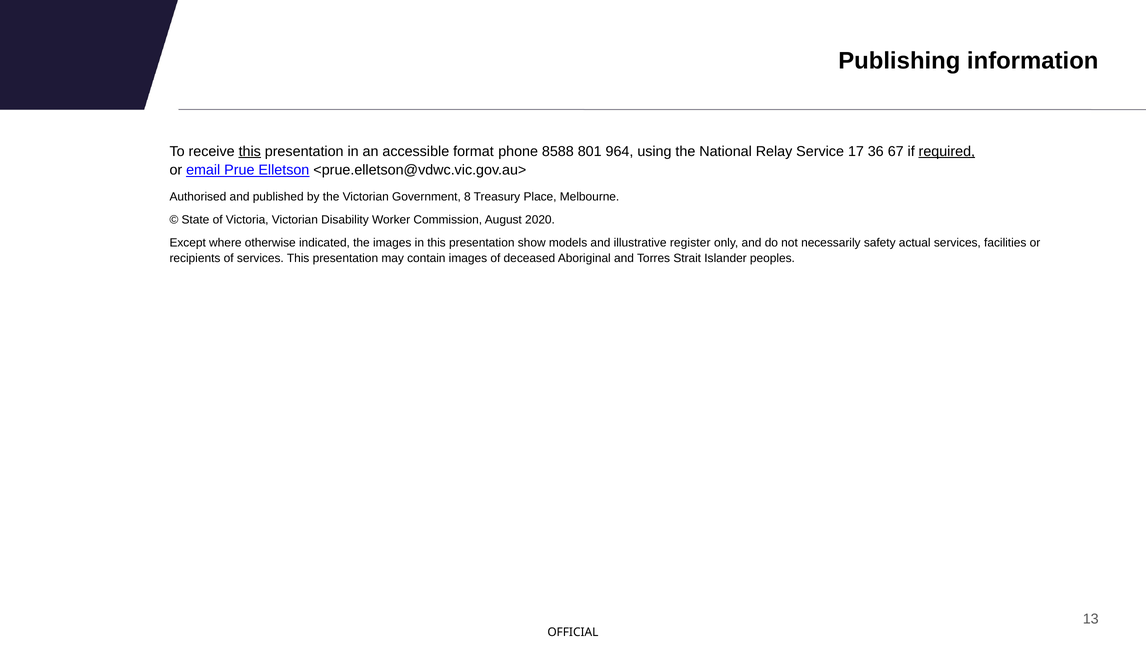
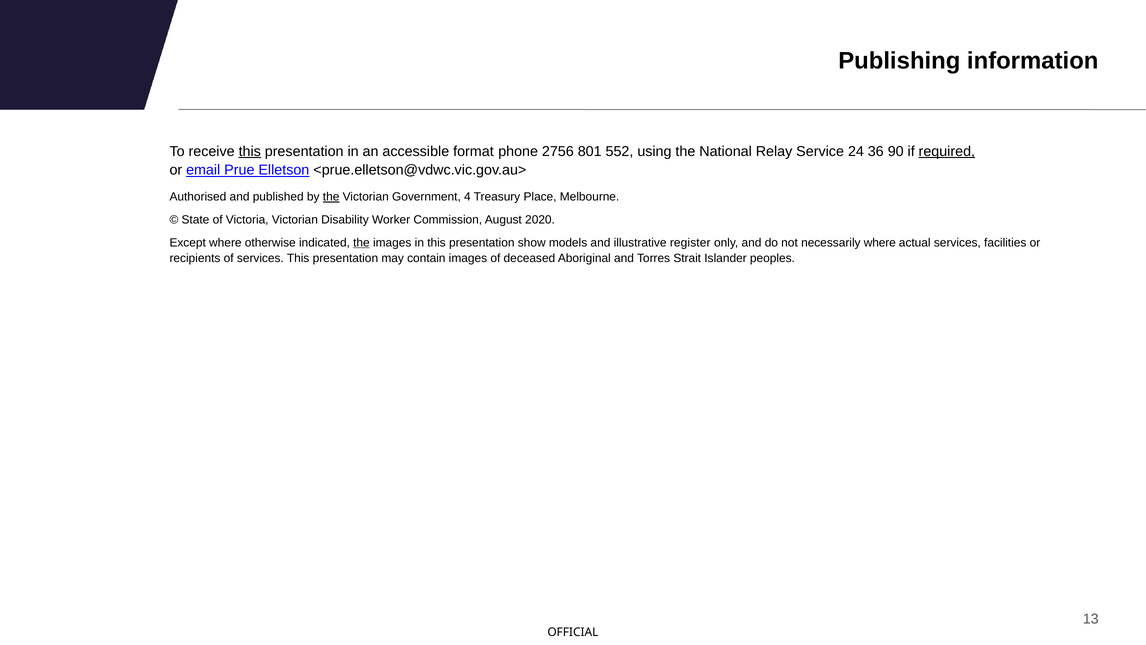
8588: 8588 -> 2756 (558, 151)
964: 964 -> 552 (619, 151)
17: 17 -> 24 (856, 151)
67: 67 -> 90 (896, 151)
the underline: none -> present (331, 197)
8: 8 -> 4 (467, 197)
the underline: none -> present (361, 243)
necessarily safety: safety -> where (880, 243)
